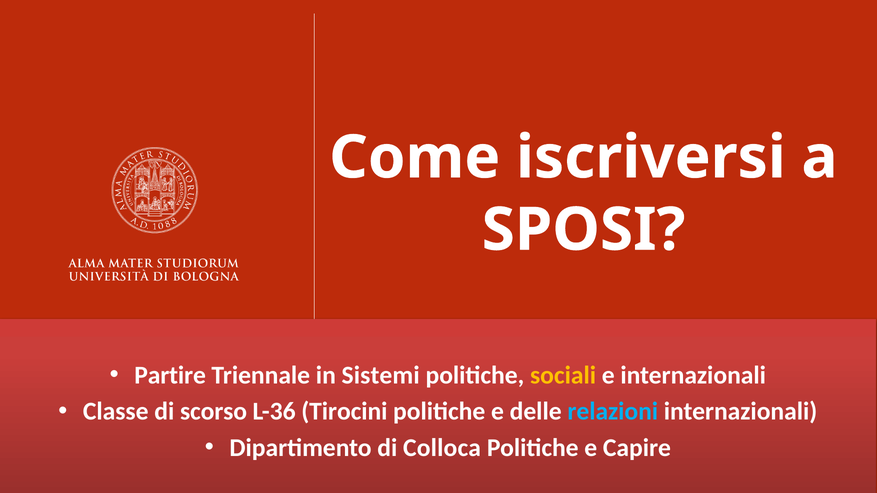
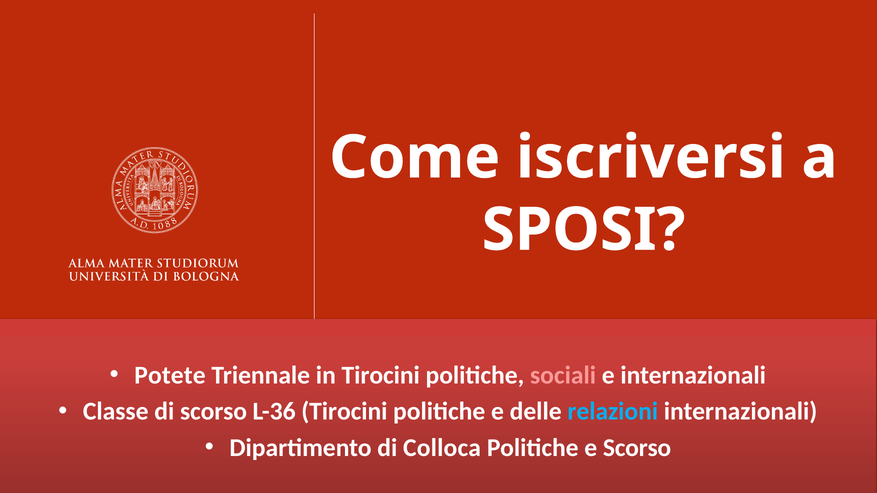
Partire: Partire -> Potete (170, 376)
in Sistemi: Sistemi -> Tirocini (381, 376)
sociali colour: yellow -> pink (563, 376)
e Capire: Capire -> Scorso (637, 448)
